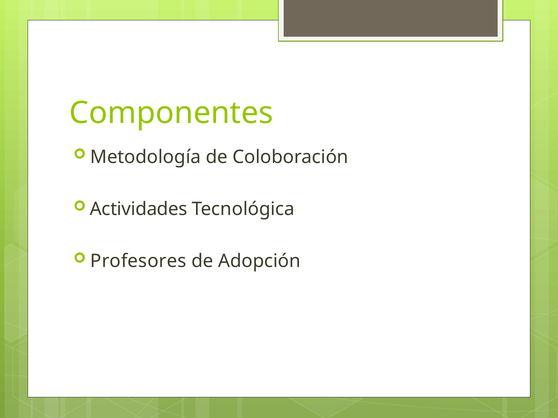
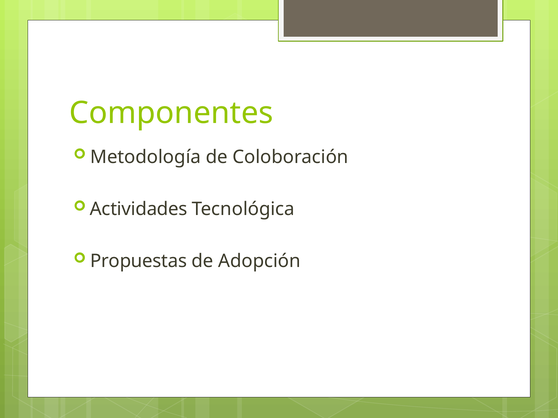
Profesores: Profesores -> Propuestas (139, 261)
